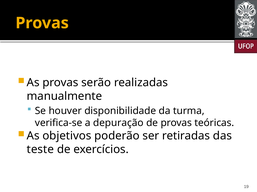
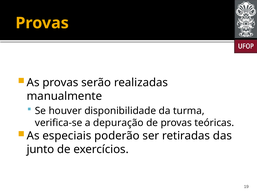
objetivos: objetivos -> especiais (67, 136)
teste: teste -> junto (40, 150)
